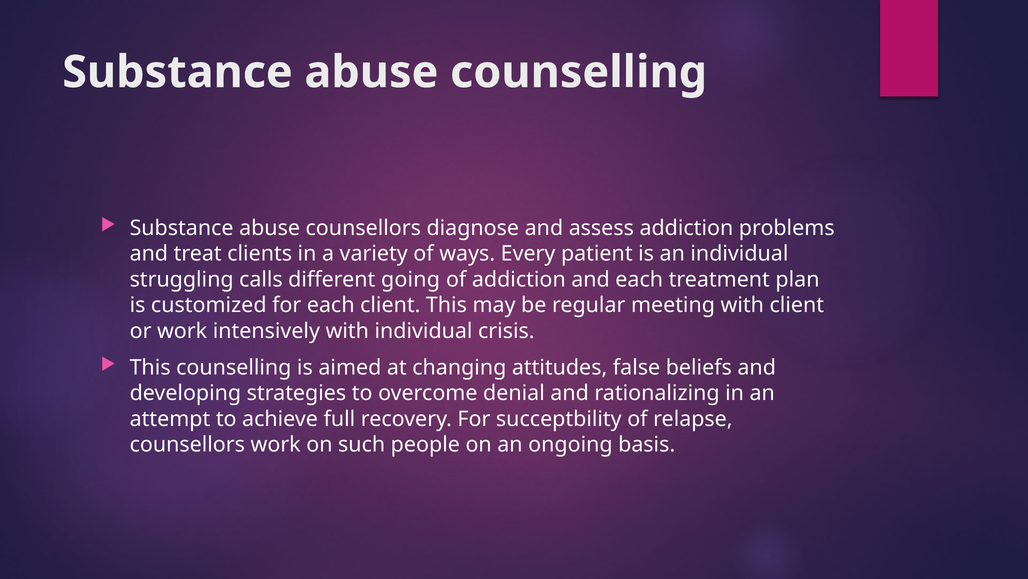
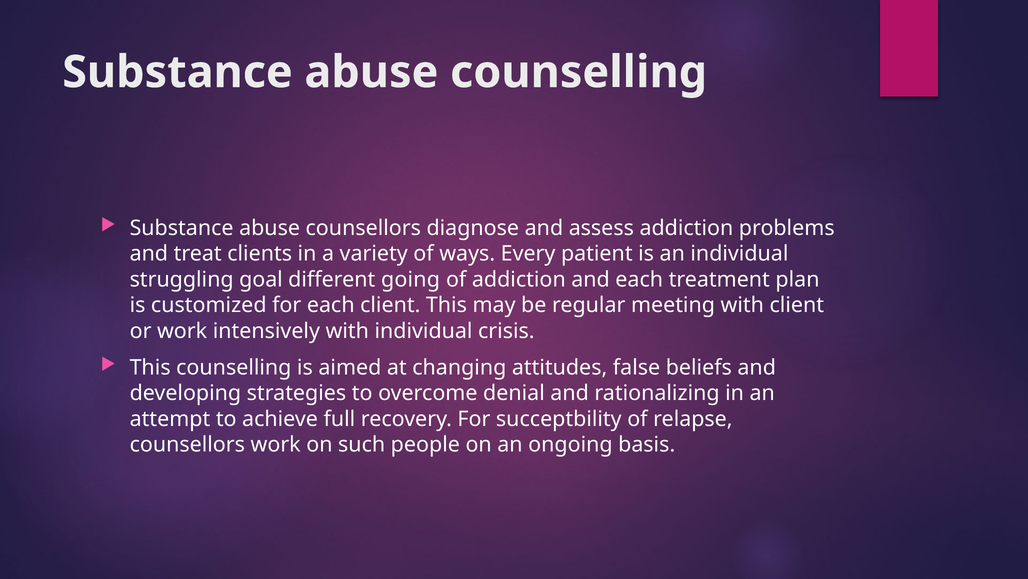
calls: calls -> goal (261, 279)
